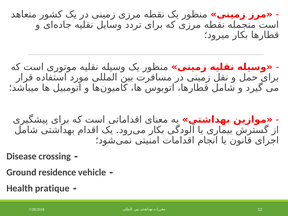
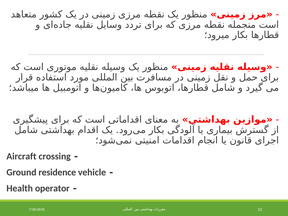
Disease: Disease -> Aircraft (21, 156)
pratique: pratique -> operator (52, 188)
